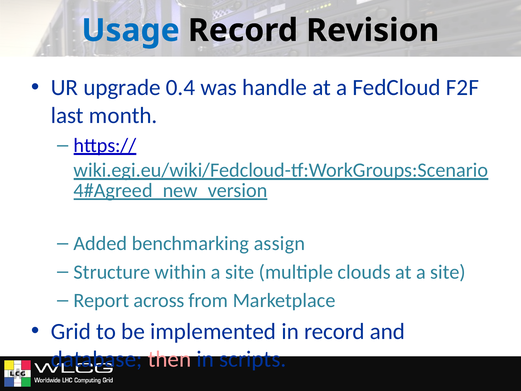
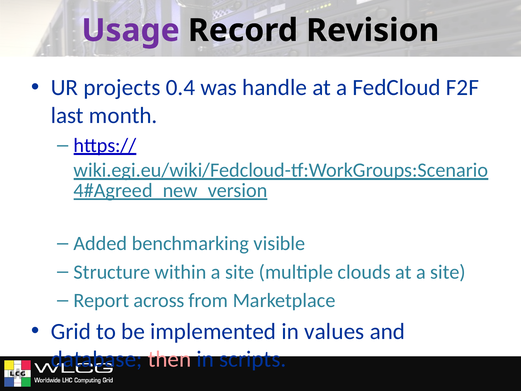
Usage colour: blue -> purple (131, 30)
upgrade: upgrade -> projects (122, 88)
assign: assign -> visible (279, 243)
in record: record -> values (334, 331)
